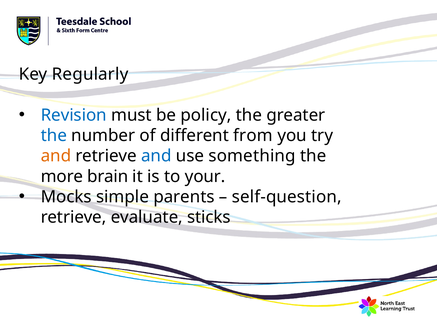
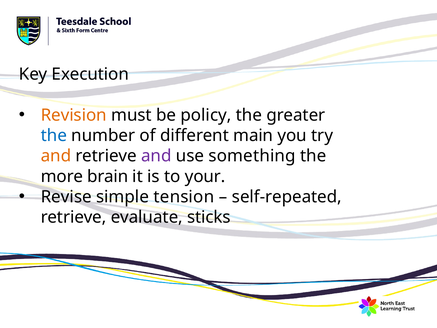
Regularly: Regularly -> Execution (90, 74)
Revision colour: blue -> orange (74, 115)
from: from -> main (253, 136)
and colour: blue -> purple (156, 156)
Mocks: Mocks -> Revise (66, 197)
parents: parents -> tension (184, 197)
self-question: self-question -> self-repeated (287, 197)
